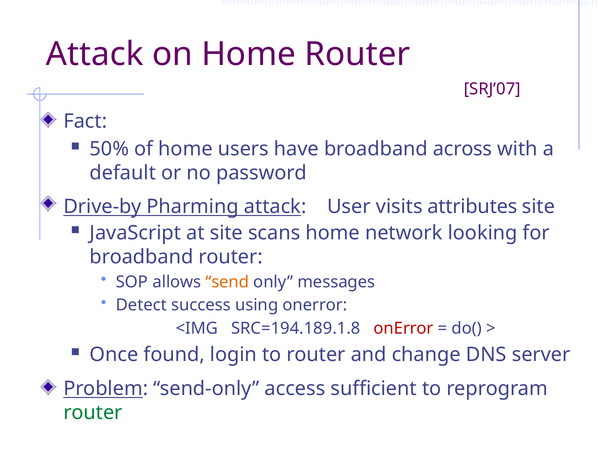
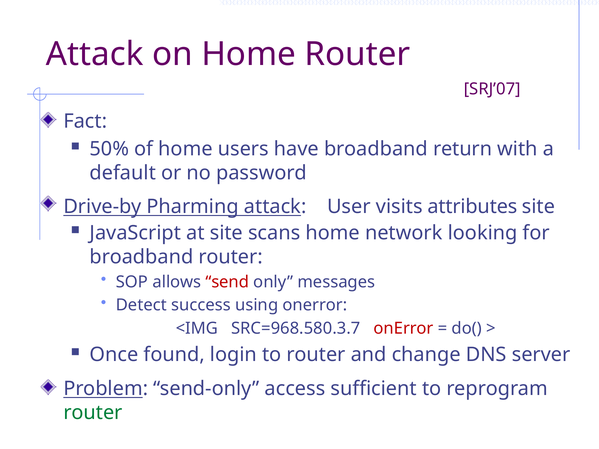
across: across -> return (463, 149)
send colour: orange -> red (227, 282)
SRC=194.189.1.8: SRC=194.189.1.8 -> SRC=968.580.3.7 (296, 329)
